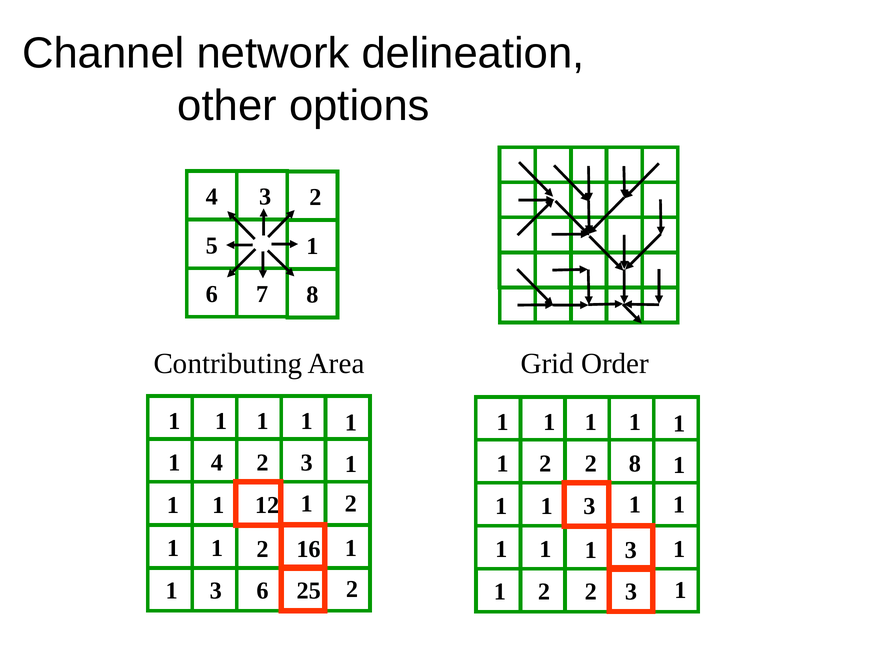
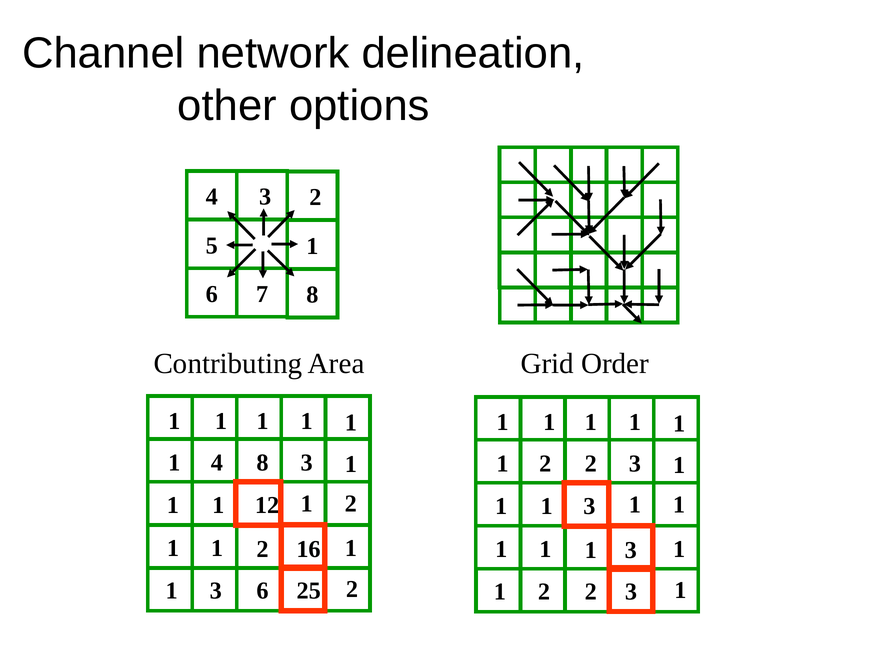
4 2: 2 -> 8 (262, 462)
8: 8 -> 3 (635, 463)
